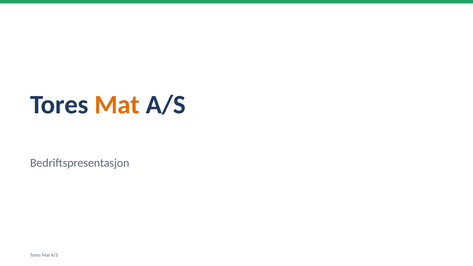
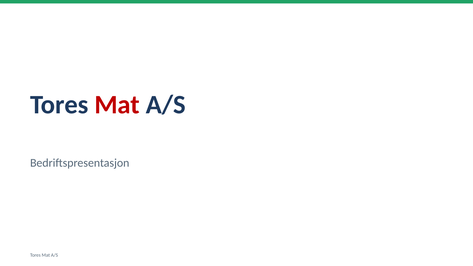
Mat colour: orange -> red (117, 105)
